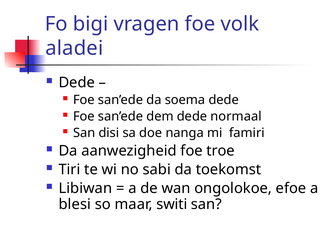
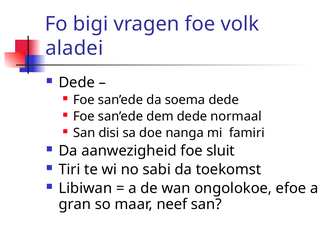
troe: troe -> sluit (221, 151)
blesi: blesi -> gran (75, 204)
switi: switi -> neef (172, 204)
